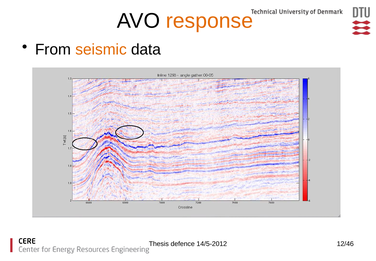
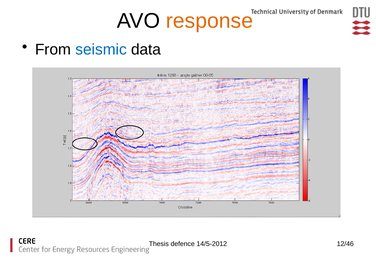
seismic colour: orange -> blue (101, 49)
